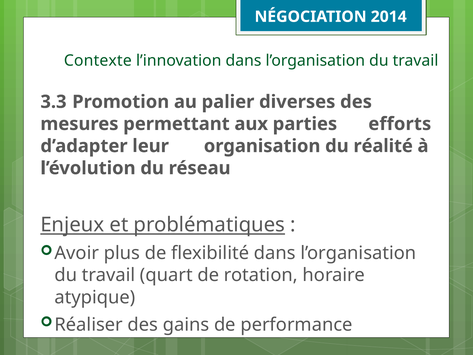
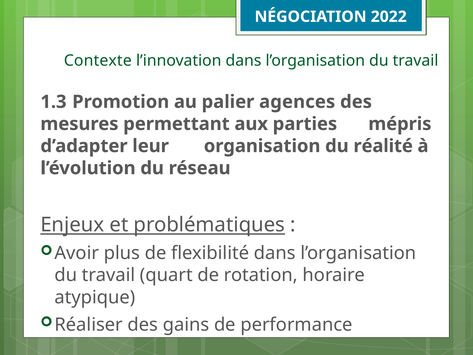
2014: 2014 -> 2022 (389, 17)
3.3: 3.3 -> 1.3 (53, 102)
diverses: diverses -> agences (297, 102)
efforts: efforts -> mépris (400, 124)
